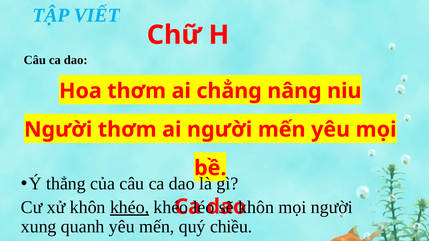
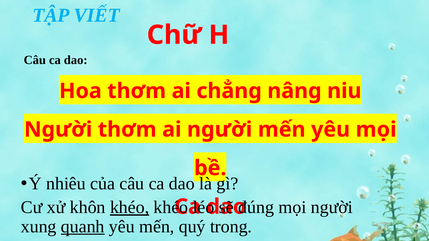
thẳng: thẳng -> nhiêu (66, 184)
khôn: khôn -> đúng (256, 208)
quanh underline: none -> present (83, 227)
chiều: chiều -> trong (231, 227)
